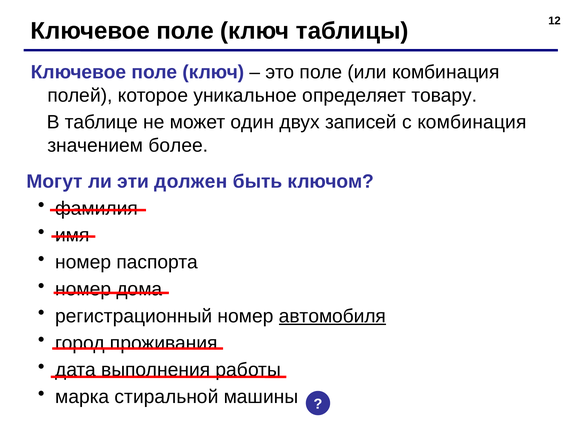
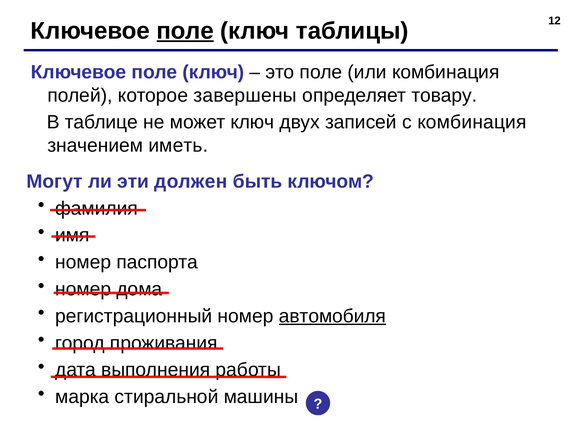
поле underline: none -> present (185, 31)
уникальное: уникальное -> завершены (245, 95)
может один: один -> ключ (252, 122)
более: более -> иметь (178, 145)
